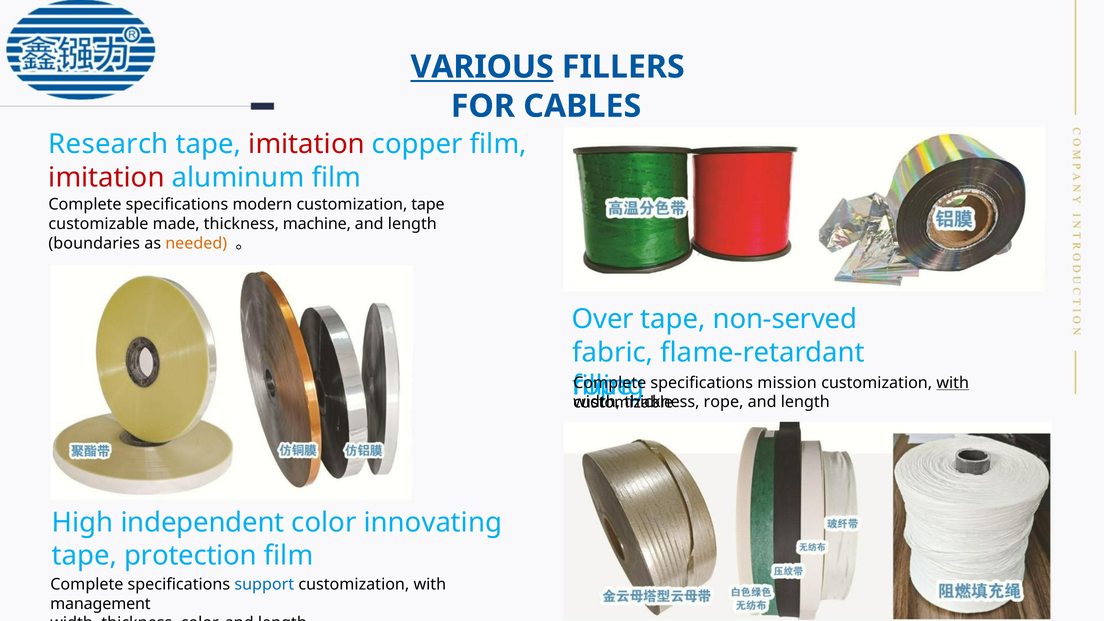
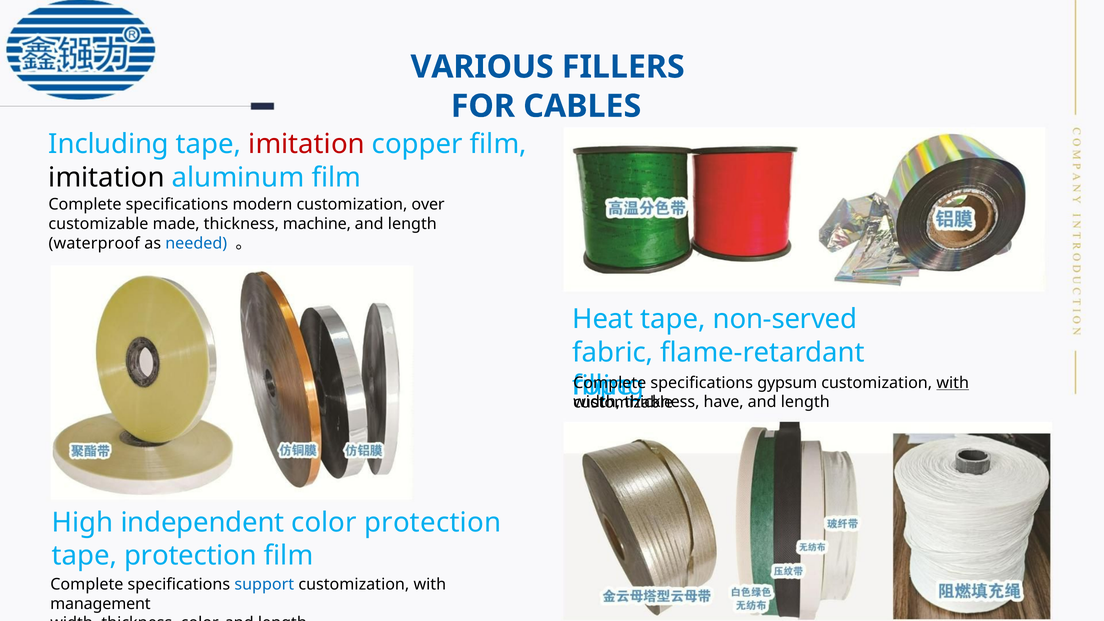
VARIOUS underline: present -> none (482, 67)
Research: Research -> Including (109, 144)
imitation colour: red -> black (107, 177)
customization tape: tape -> over (428, 205)
boundaries: boundaries -> waterproof (94, 243)
needed colour: orange -> blue (196, 243)
Over: Over -> Heat (603, 319)
mission: mission -> gypsum (787, 383)
rope: rope -> have (724, 402)
color innovating: innovating -> protection (433, 522)
